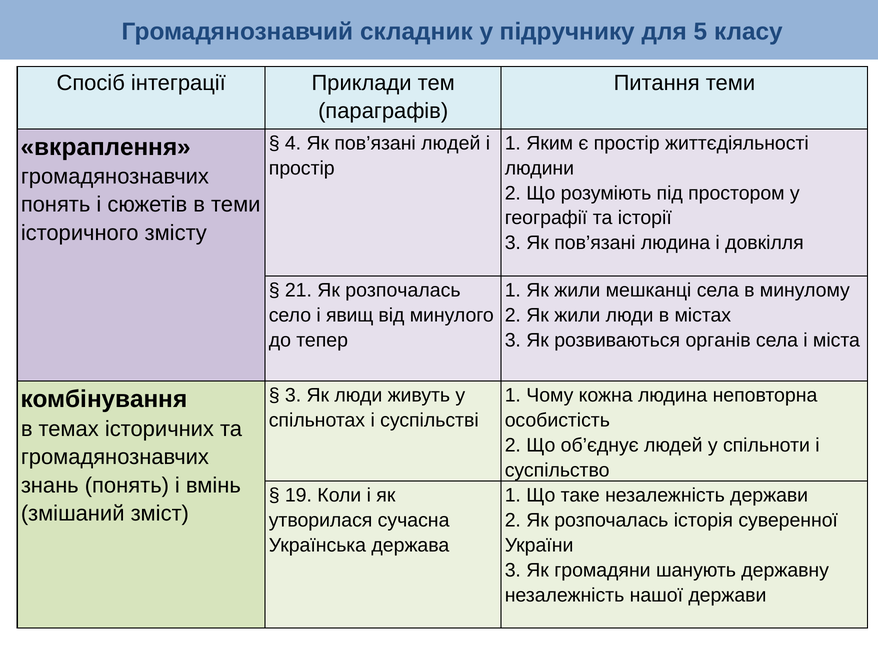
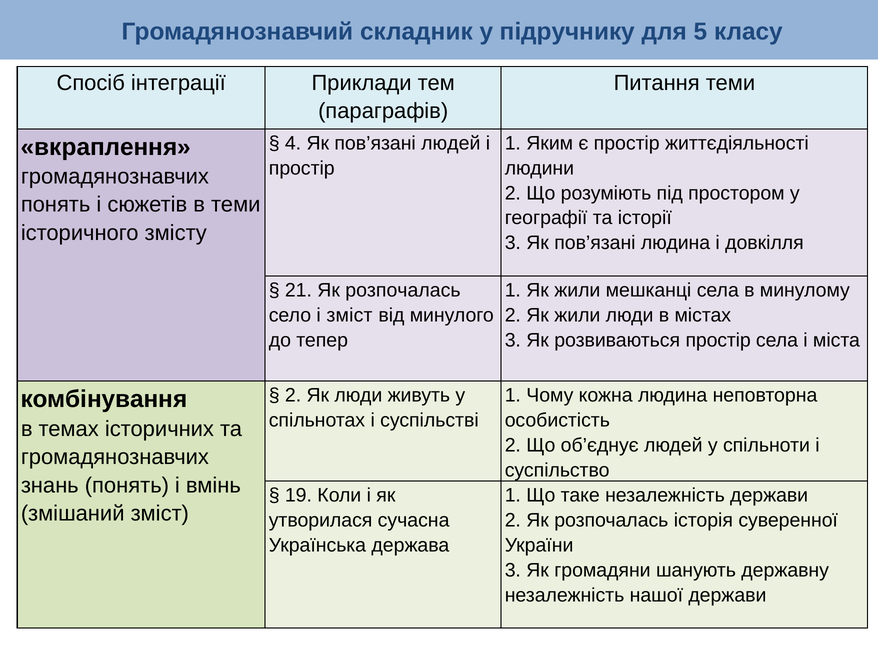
і явищ: явищ -> зміст (349, 315)
розвиваються органів: органів -> простір (718, 340)
3: 3 -> 2 (293, 395)
